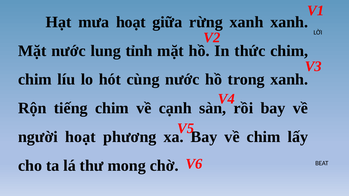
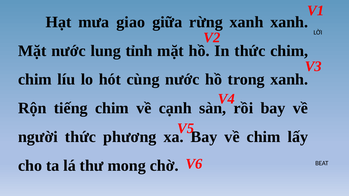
mưa hoạt: hoạt -> giao (131, 22)
người hoạt: hoạt -> thức (80, 137)
